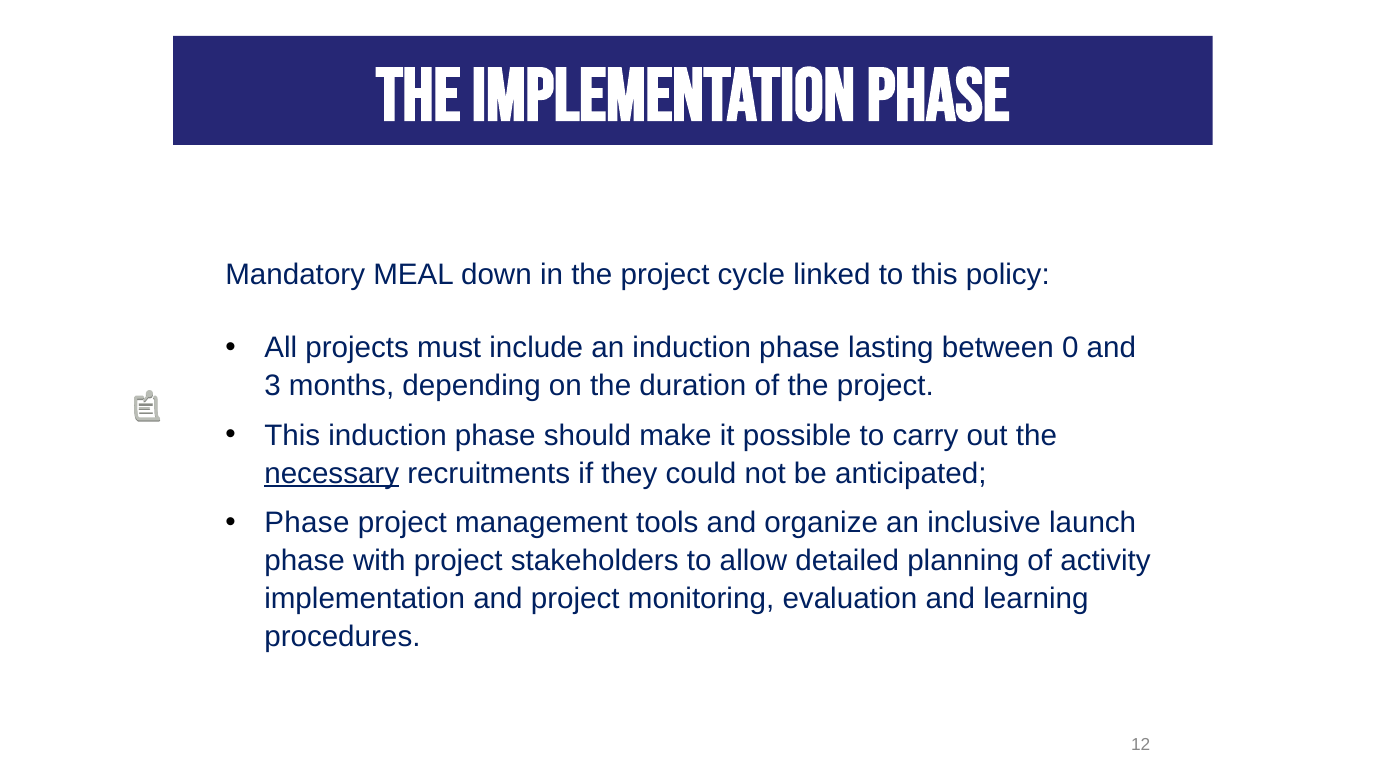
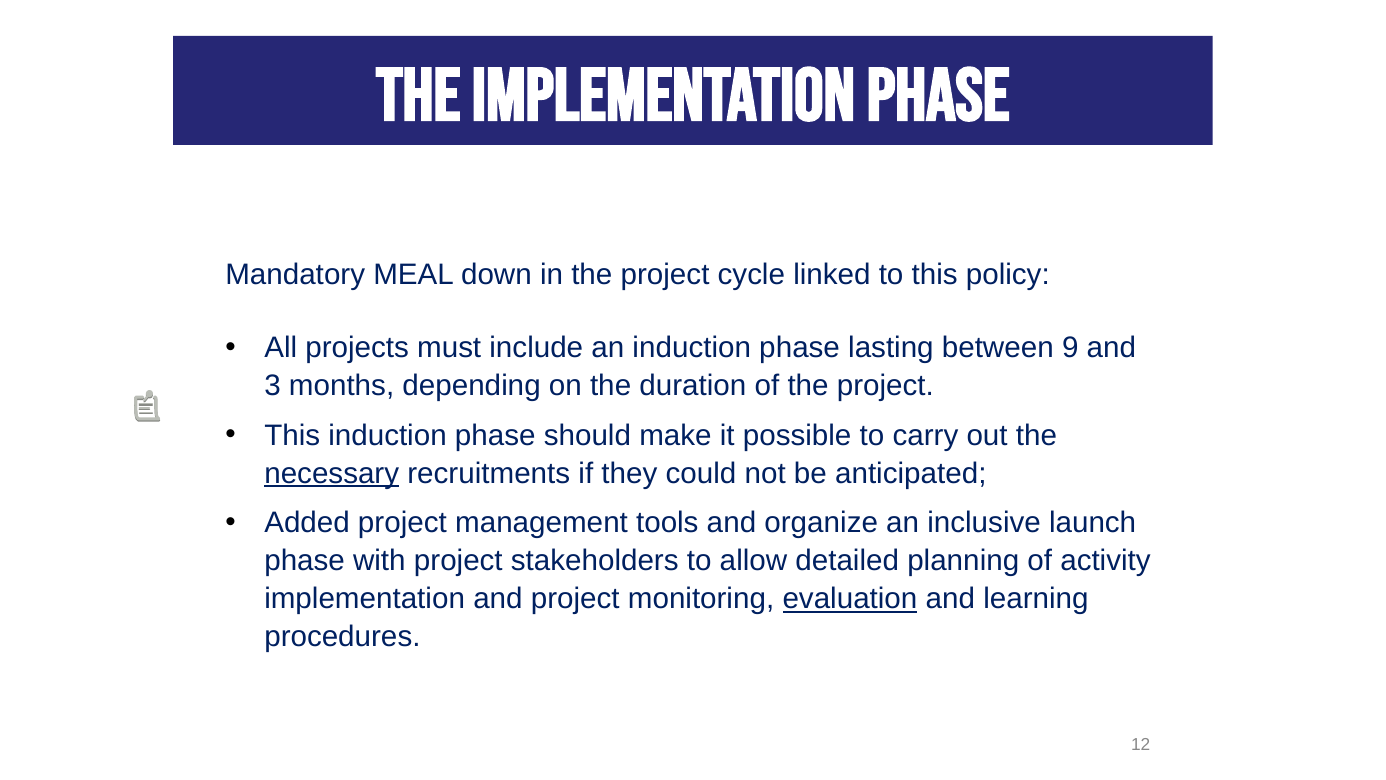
0: 0 -> 9 (1070, 348)
Phase: Phase -> Added (307, 523)
evaluation underline: none -> present (850, 599)
